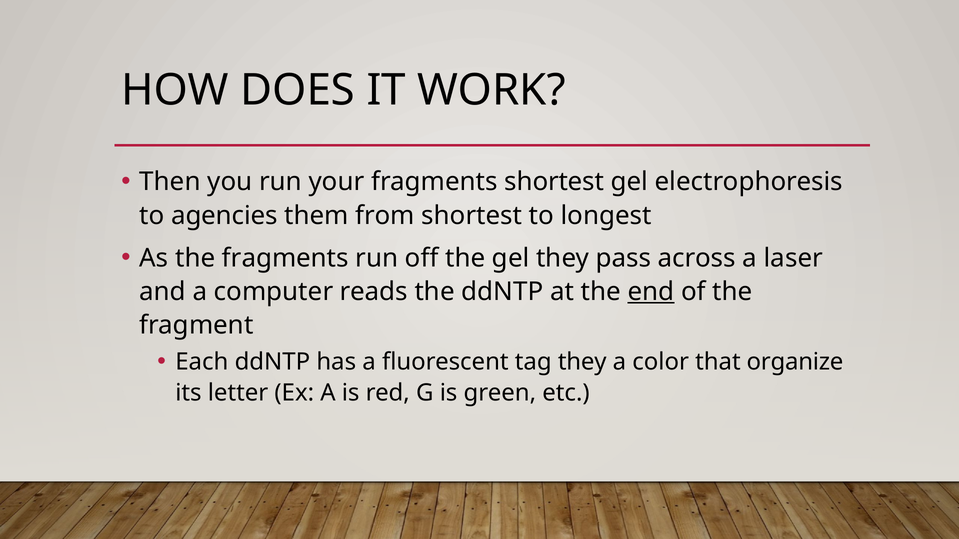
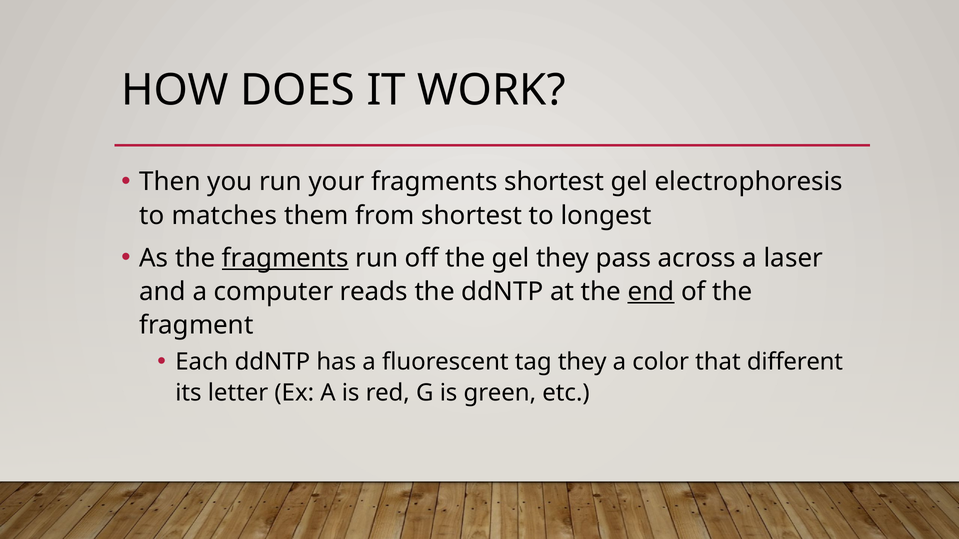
agencies: agencies -> matches (224, 216)
fragments underline: none -> present (285, 258)
organize: organize -> different (795, 362)
